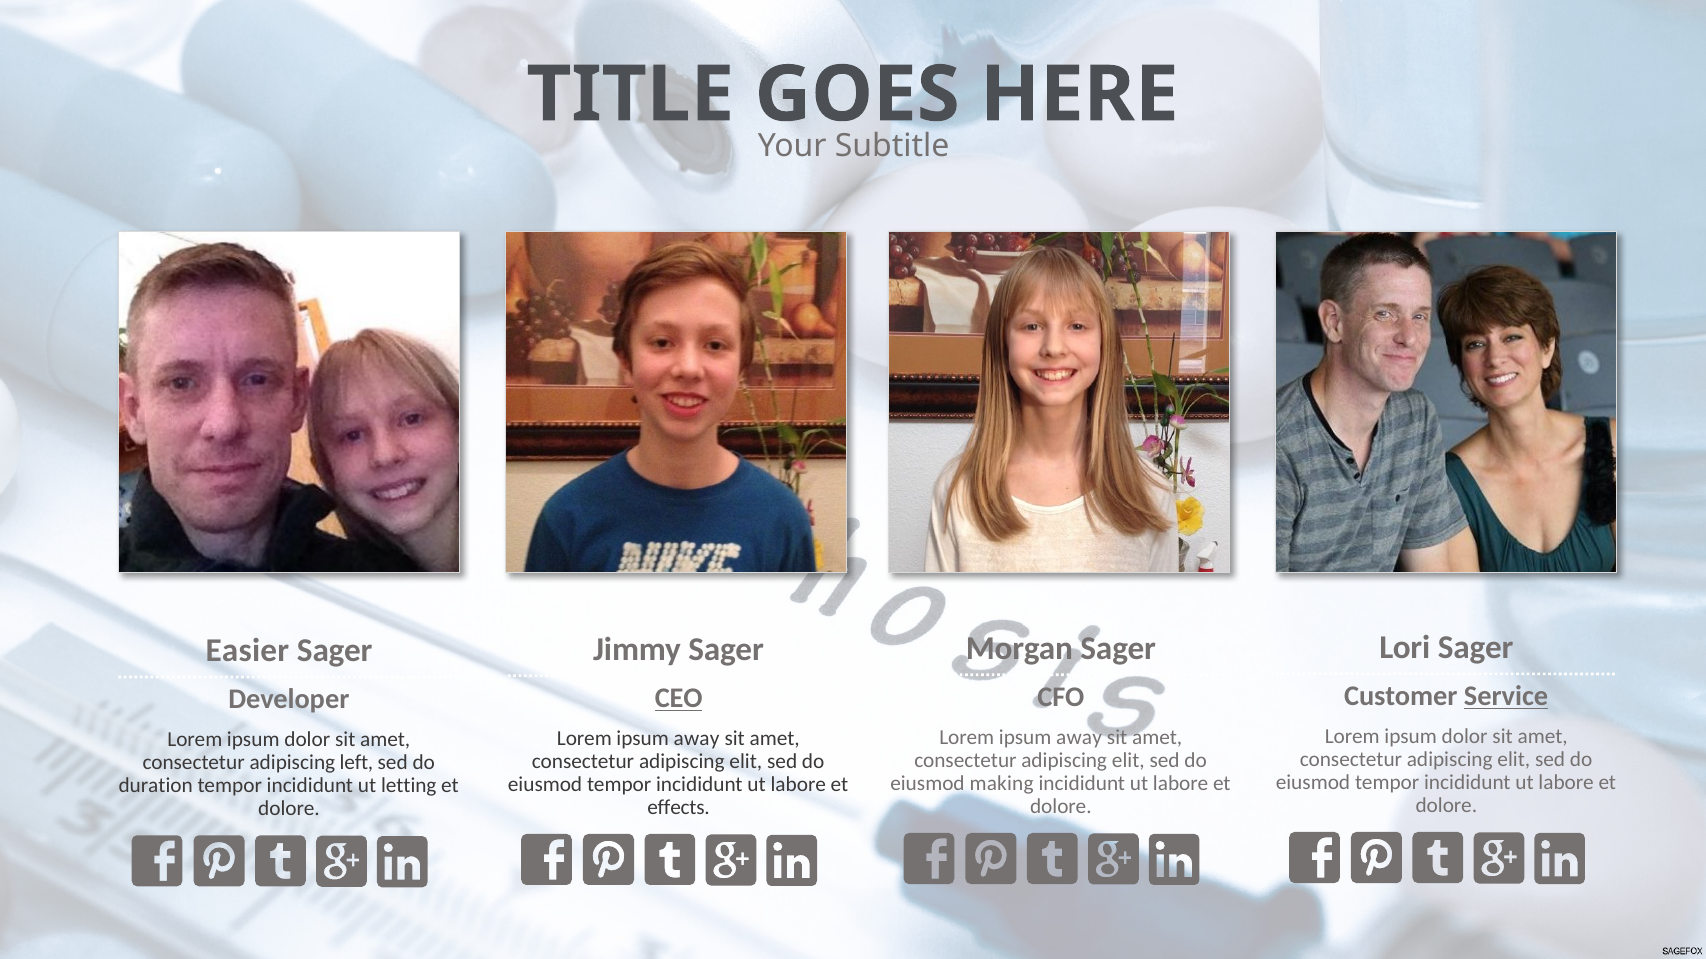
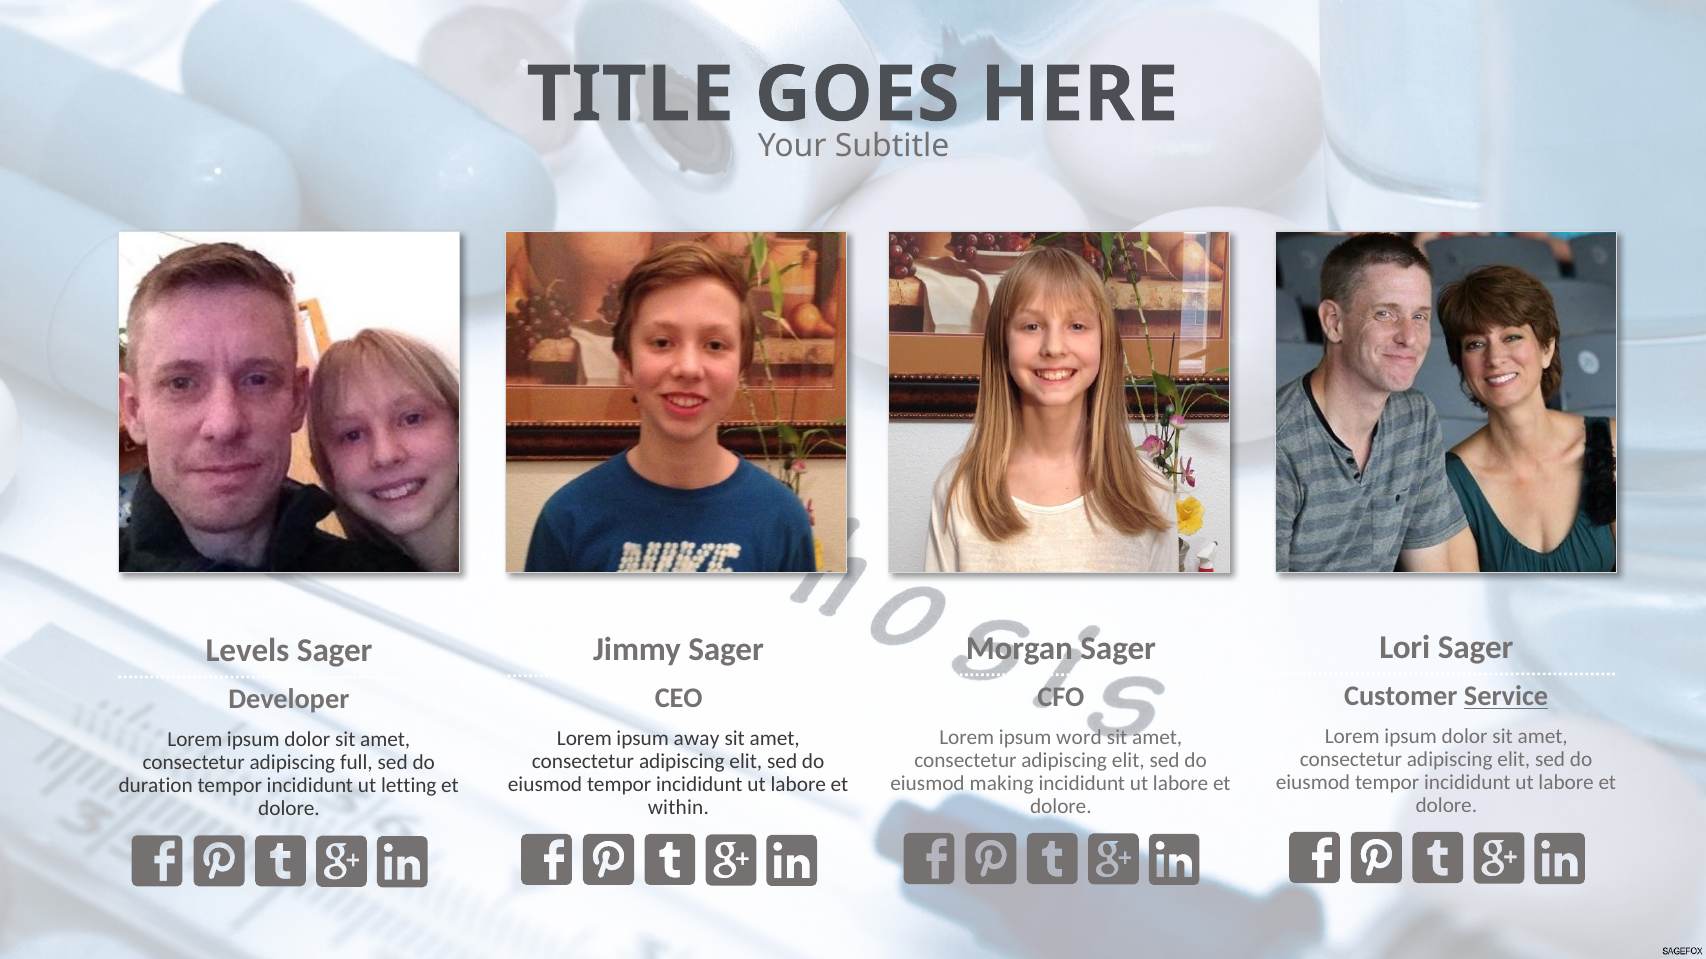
Easier: Easier -> Levels (247, 651)
CEO underline: present -> none (679, 699)
away: away -> word (1079, 738)
left: left -> full (356, 763)
effects: effects -> within (678, 808)
